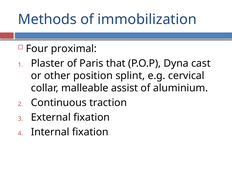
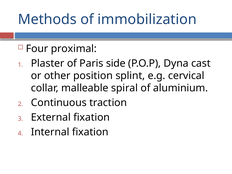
that: that -> side (116, 63)
assist: assist -> spiral (125, 88)
